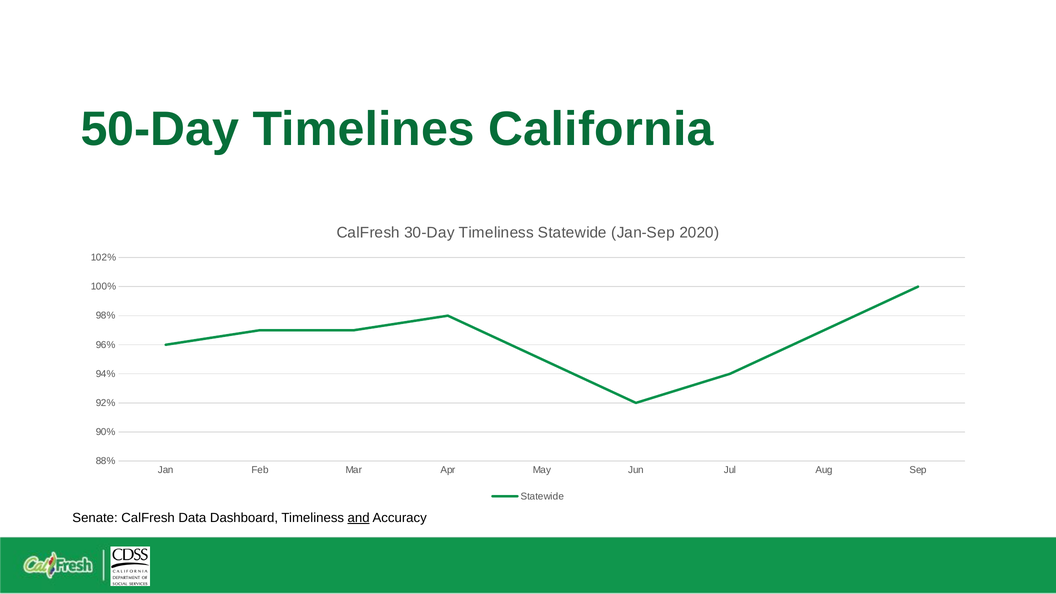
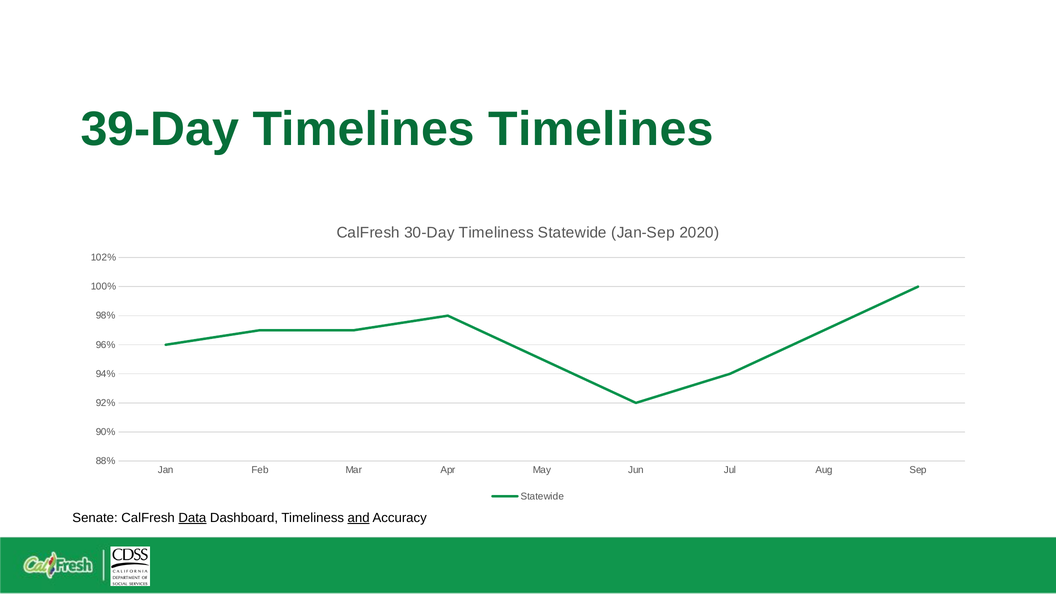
50-Day: 50-Day -> 39-Day (160, 129)
Timelines California: California -> Timelines (601, 129)
Data underline: none -> present (192, 518)
